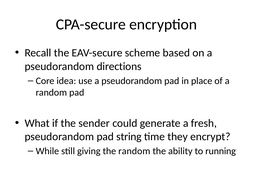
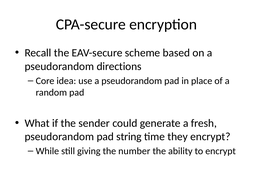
the random: random -> number (134, 152)
to running: running -> encrypt (221, 152)
